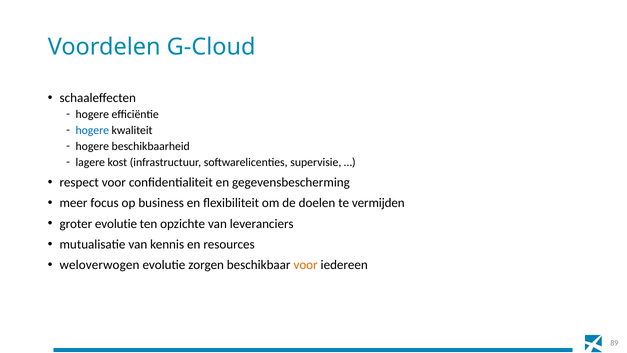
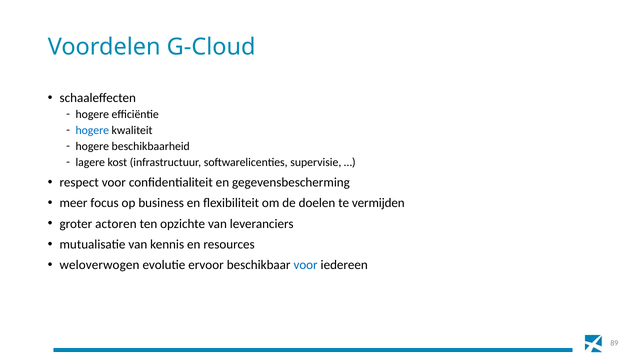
groter evolutie: evolutie -> actoren (116, 224)
zorgen: zorgen -> ervoor (206, 265)
voor colour: orange -> blue (306, 265)
